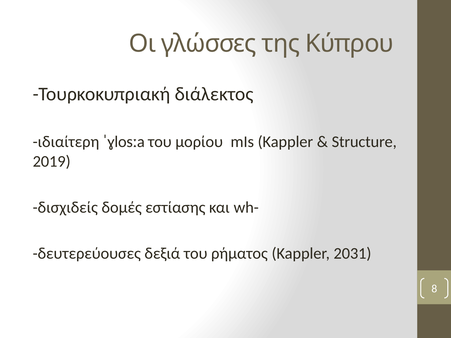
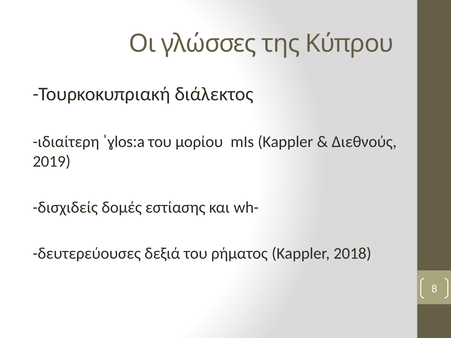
Structure: Structure -> Διεθνούς (364, 142)
2031: 2031 -> 2018 (352, 254)
